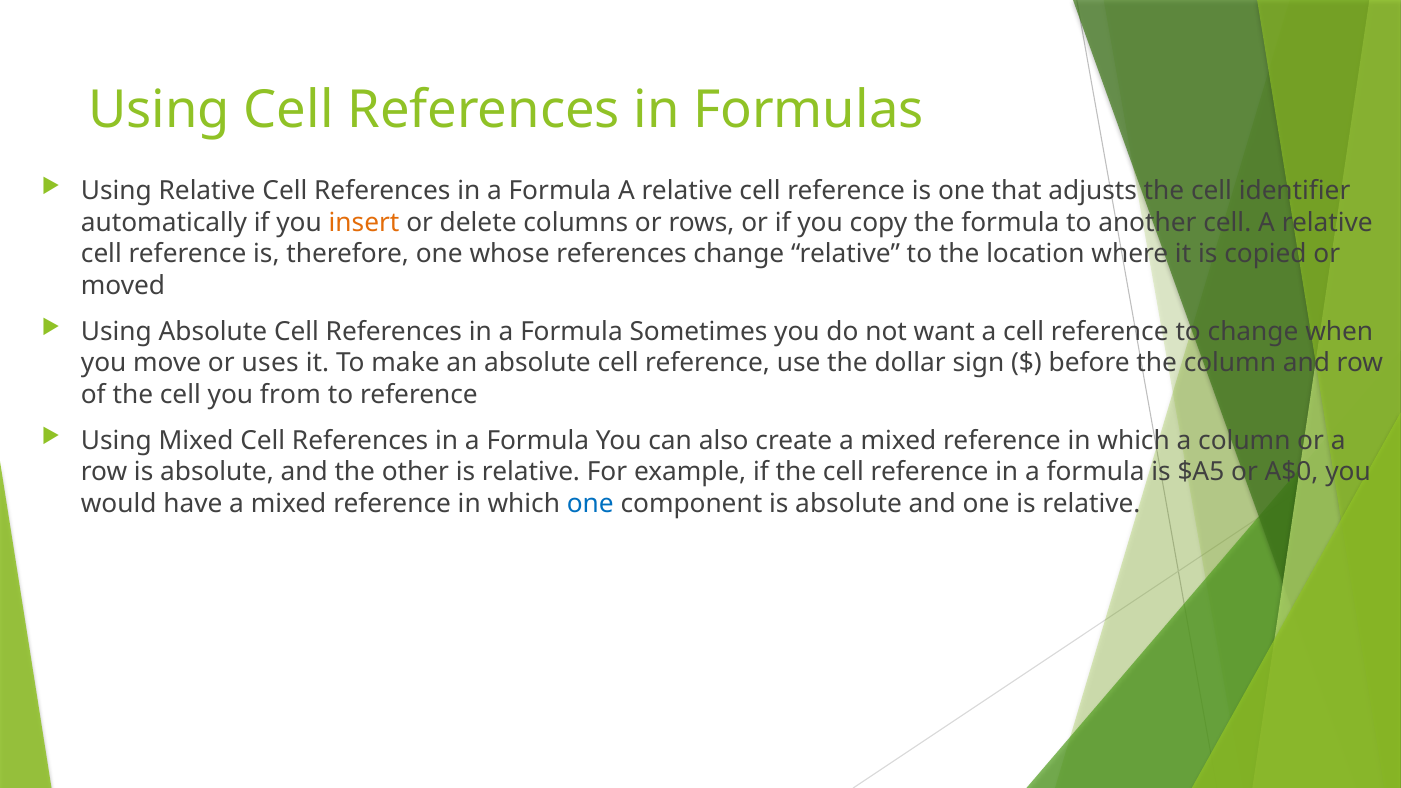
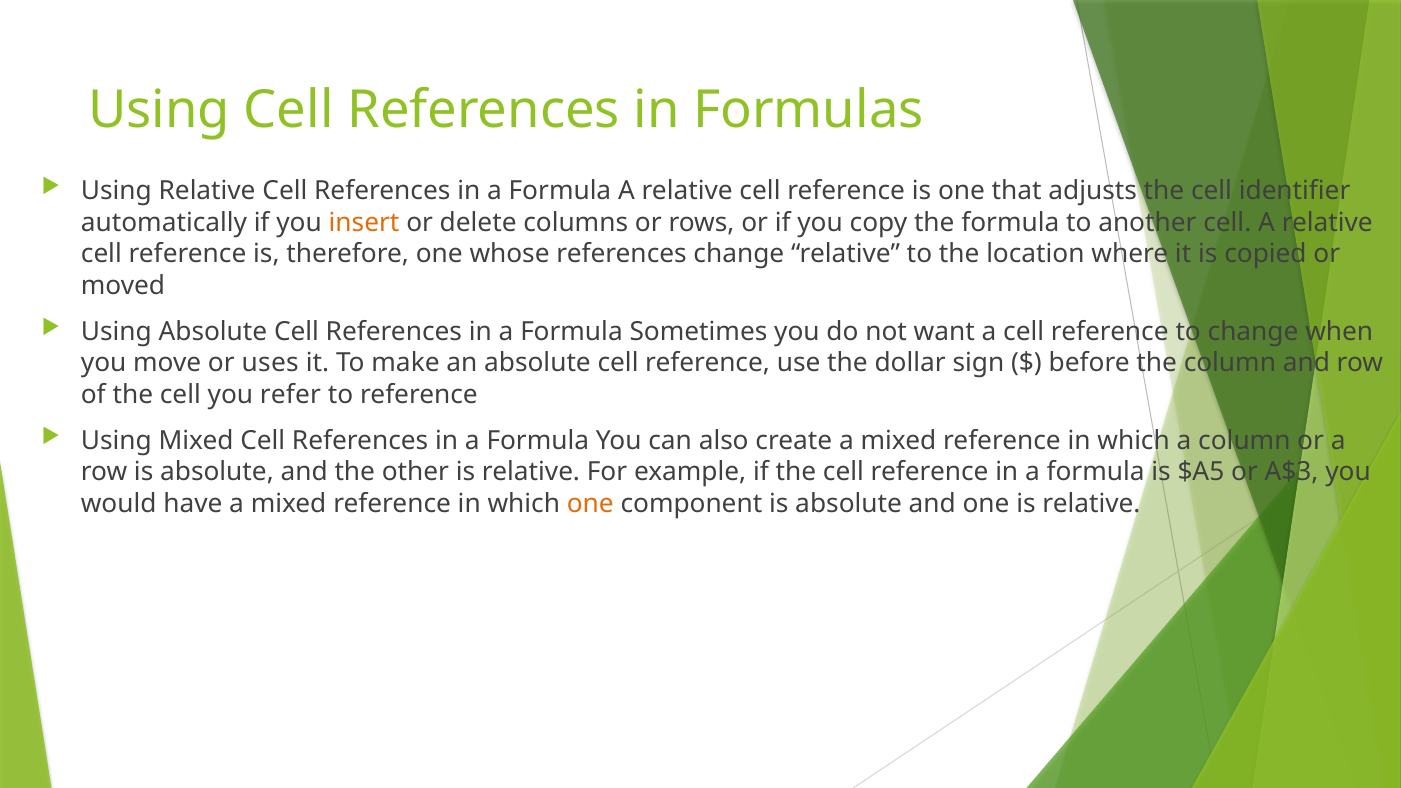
from: from -> refer (290, 395)
A$0: A$0 -> A$3 (1292, 472)
one colour: blue -> orange (590, 504)
